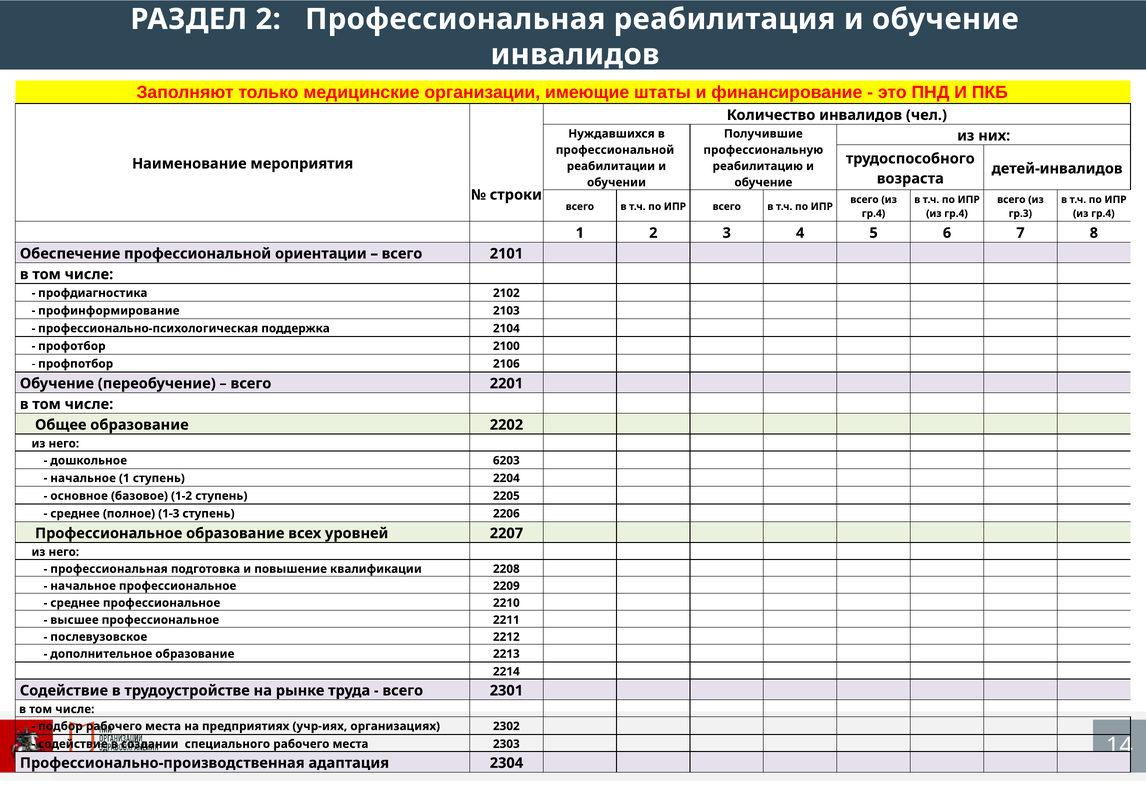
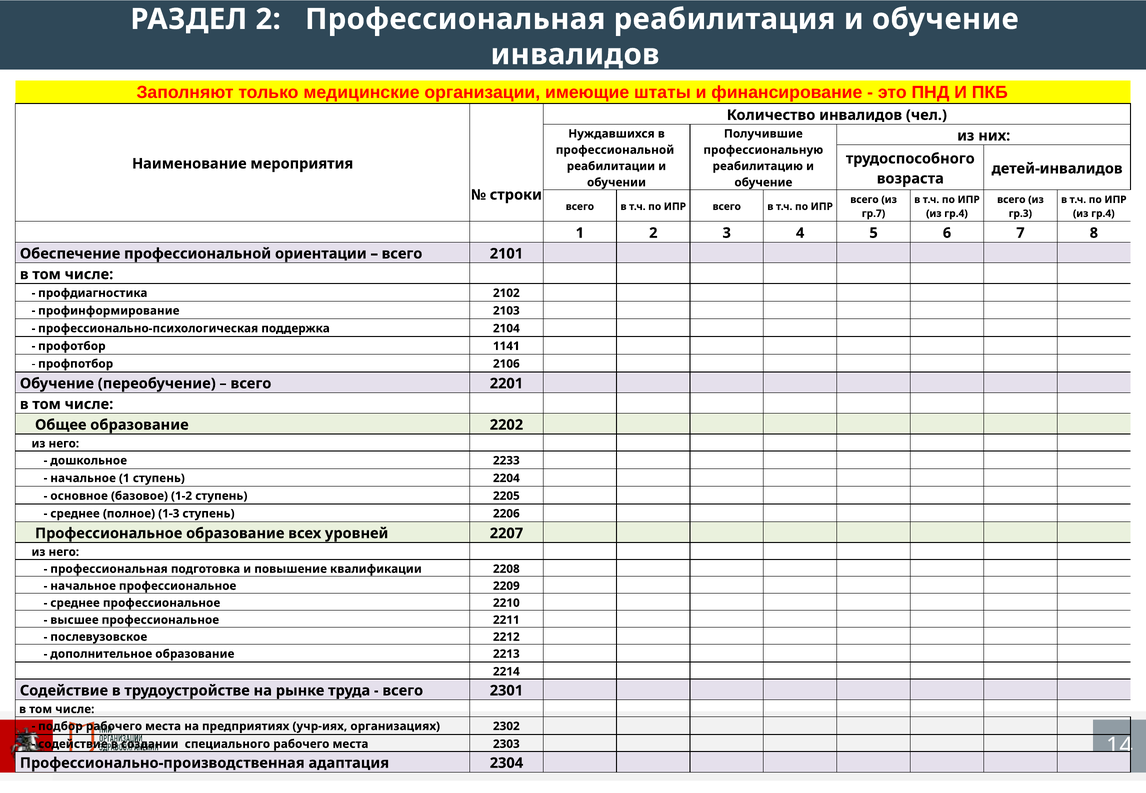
гр.4: гр.4 -> гр.7 (874, 214)
2100: 2100 -> 1141 (506, 346)
6203: 6203 -> 2233 (506, 461)
